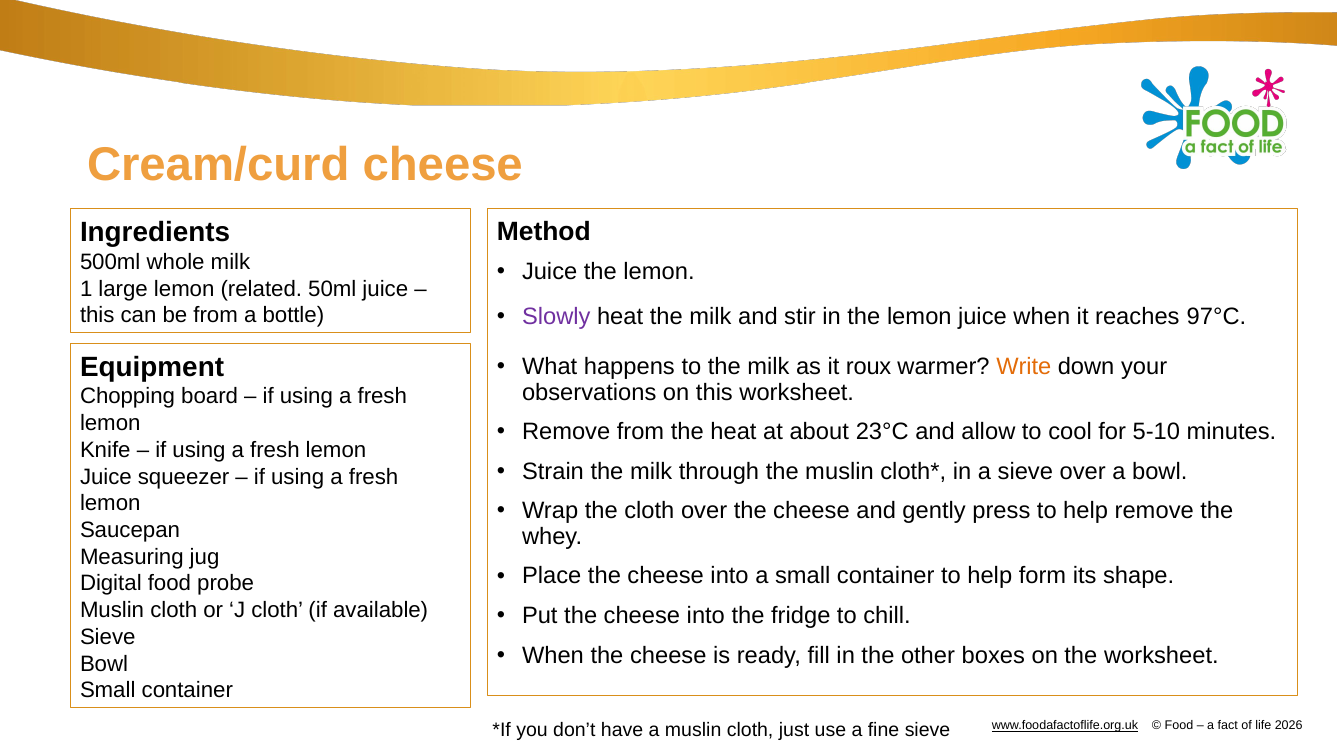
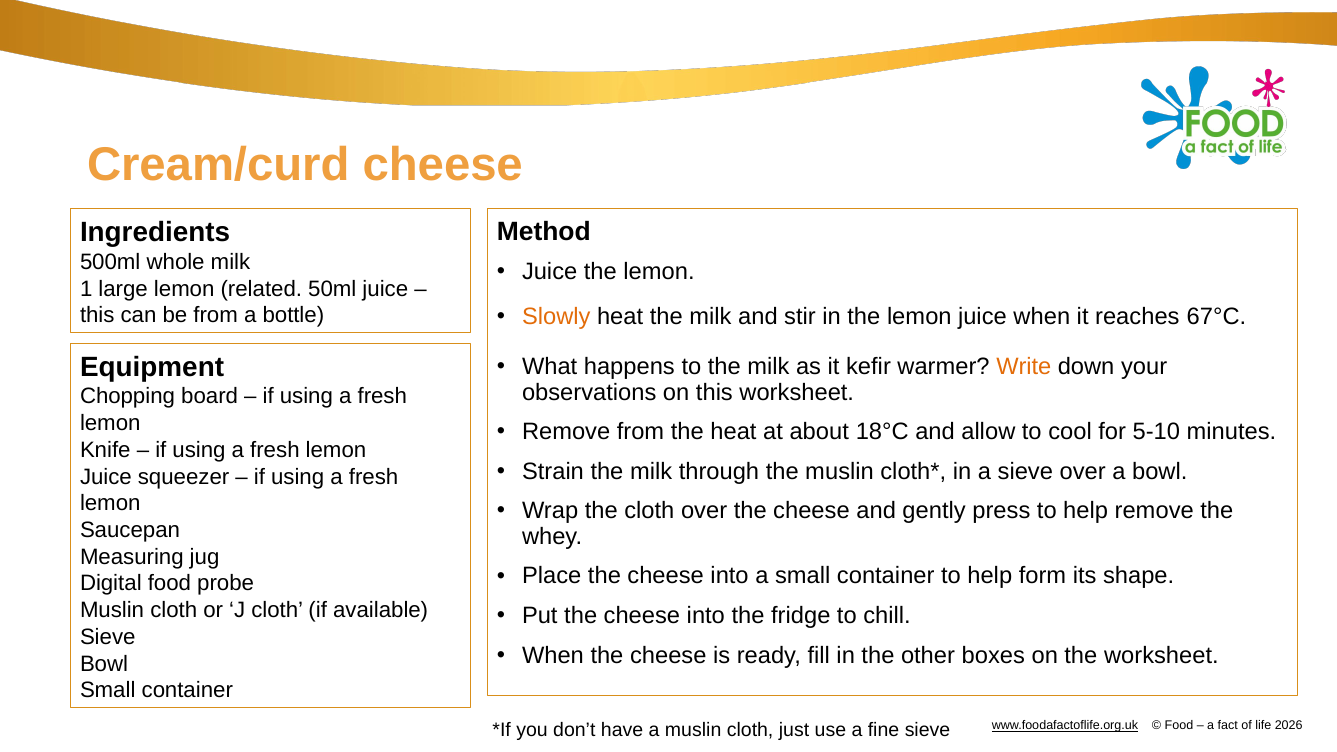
Slowly colour: purple -> orange (556, 317)
97°C: 97°C -> 67°C (1216, 317)
roux: roux -> kefir (868, 367)
23°C: 23°C -> 18°C (882, 432)
